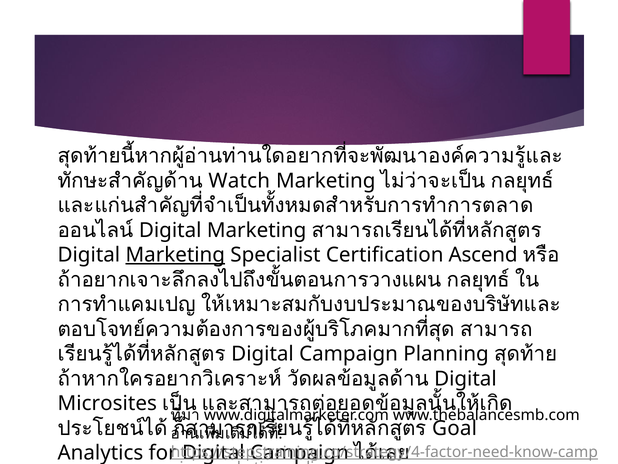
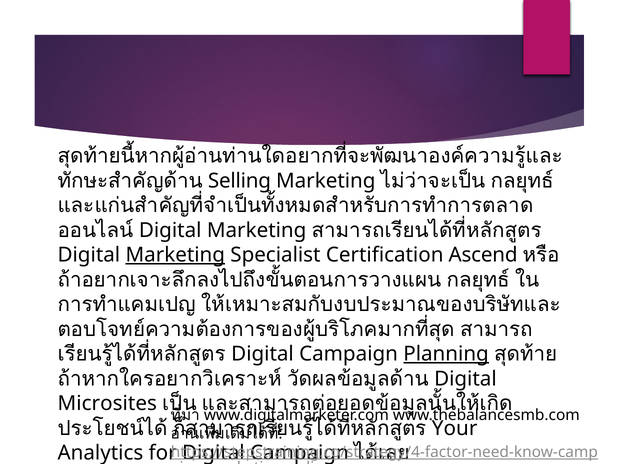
Watch: Watch -> Selling (239, 181)
Planning underline: none -> present (446, 354)
Goal: Goal -> Your (455, 428)
